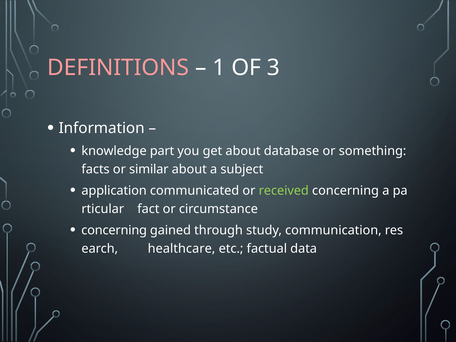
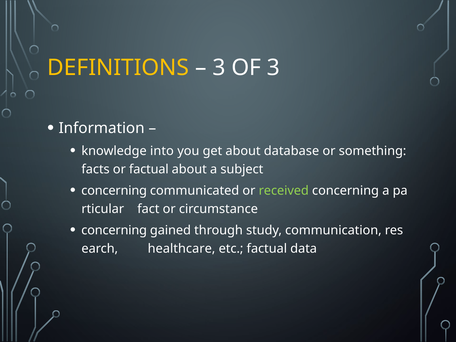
DEFINITIONS colour: pink -> yellow (118, 68)
1: 1 -> 3 (219, 68)
part: part -> into (162, 151)
or similar: similar -> factual (149, 169)
application: application -> concerning (114, 191)
